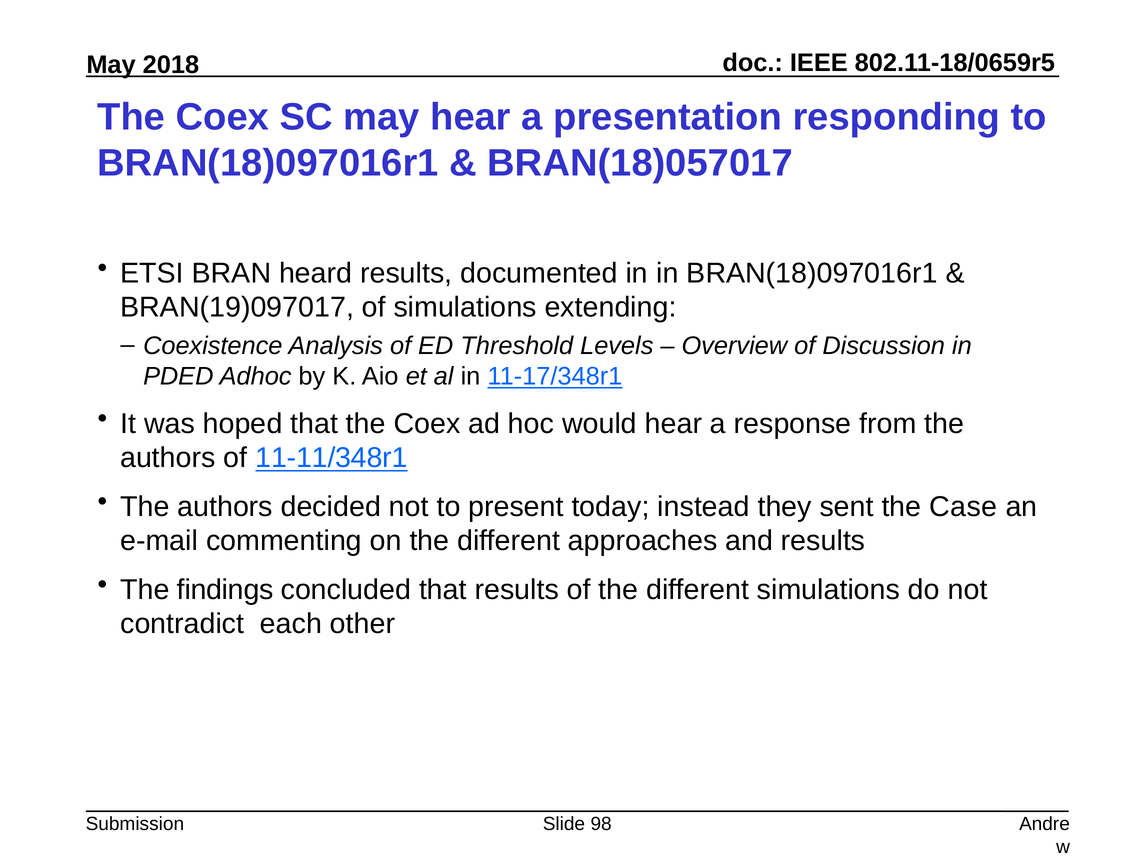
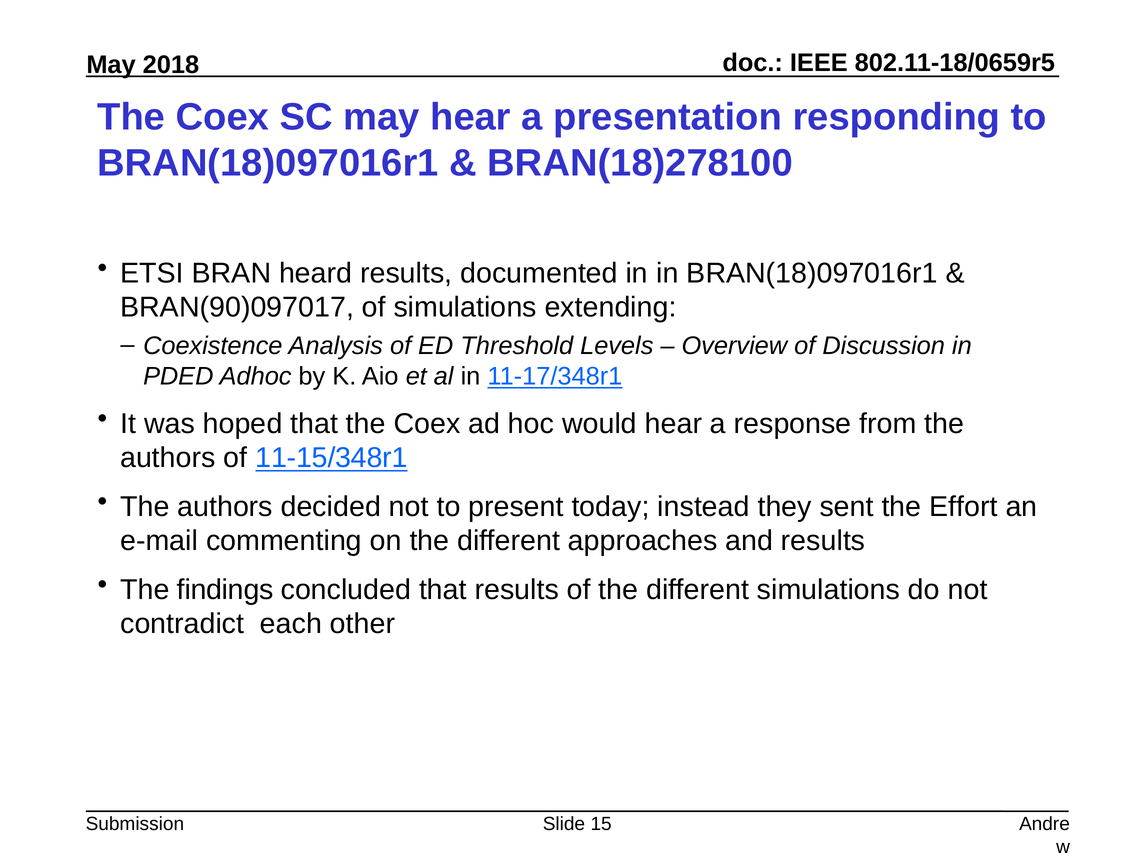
BRAN(18)057017: BRAN(18)057017 -> BRAN(18)278100 (640, 163)
BRAN(19)097017: BRAN(19)097017 -> BRAN(90)097017 (237, 307)
11-11/348r1: 11-11/348r1 -> 11-15/348r1 (332, 458)
Case: Case -> Effort (963, 506)
98: 98 -> 15 (601, 824)
